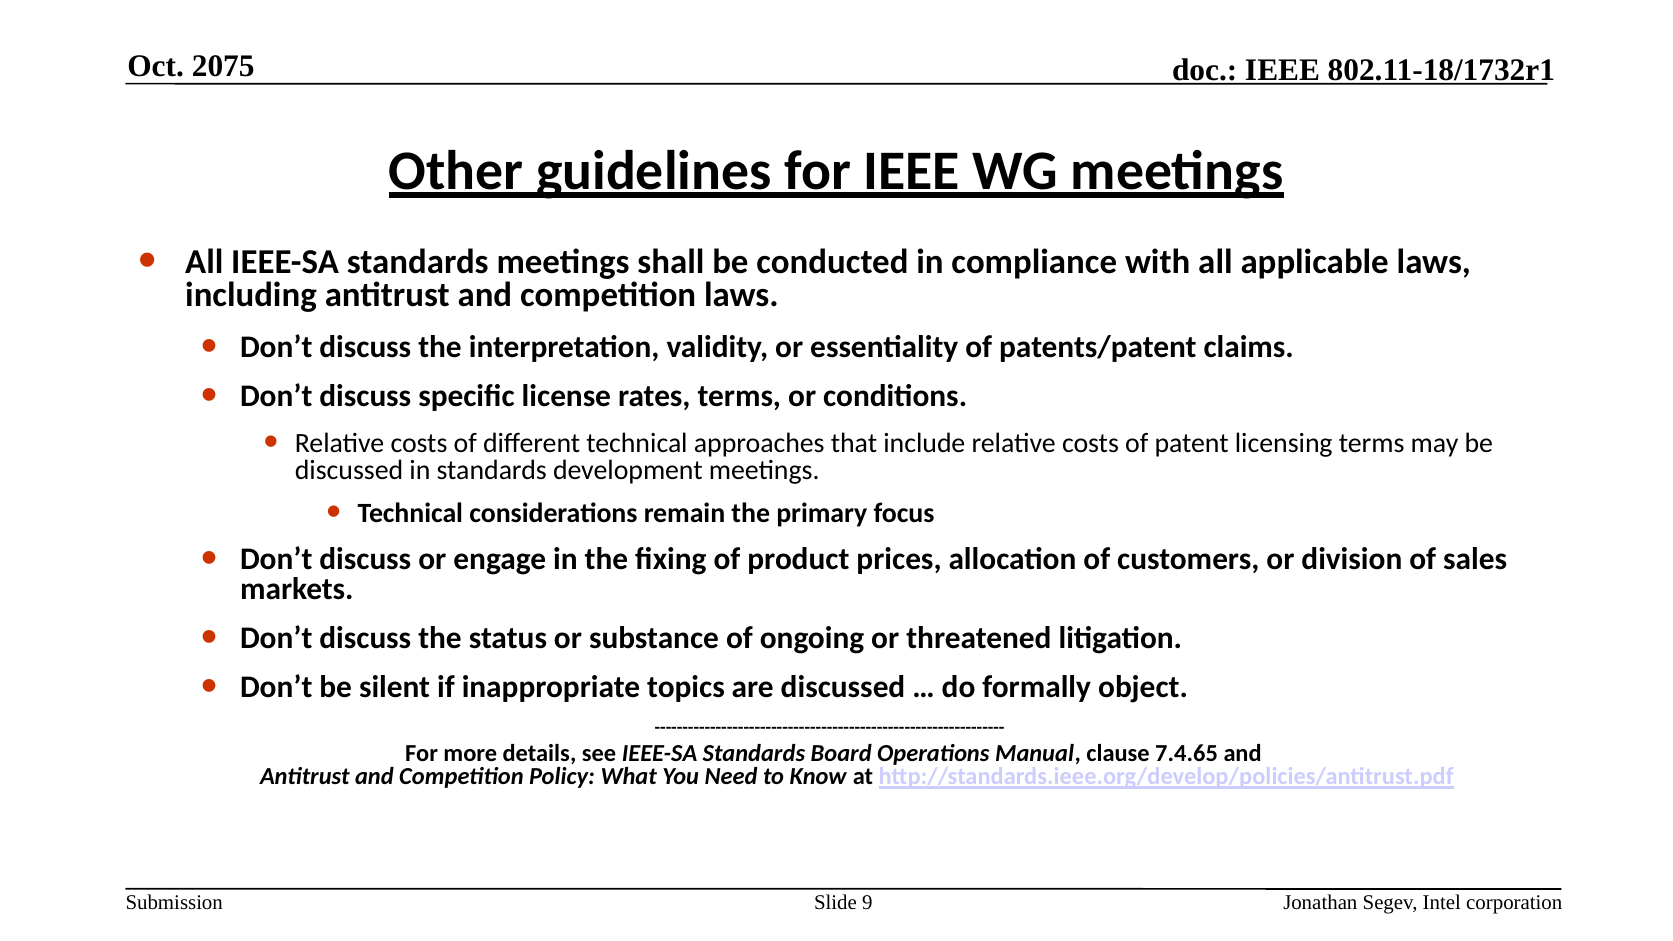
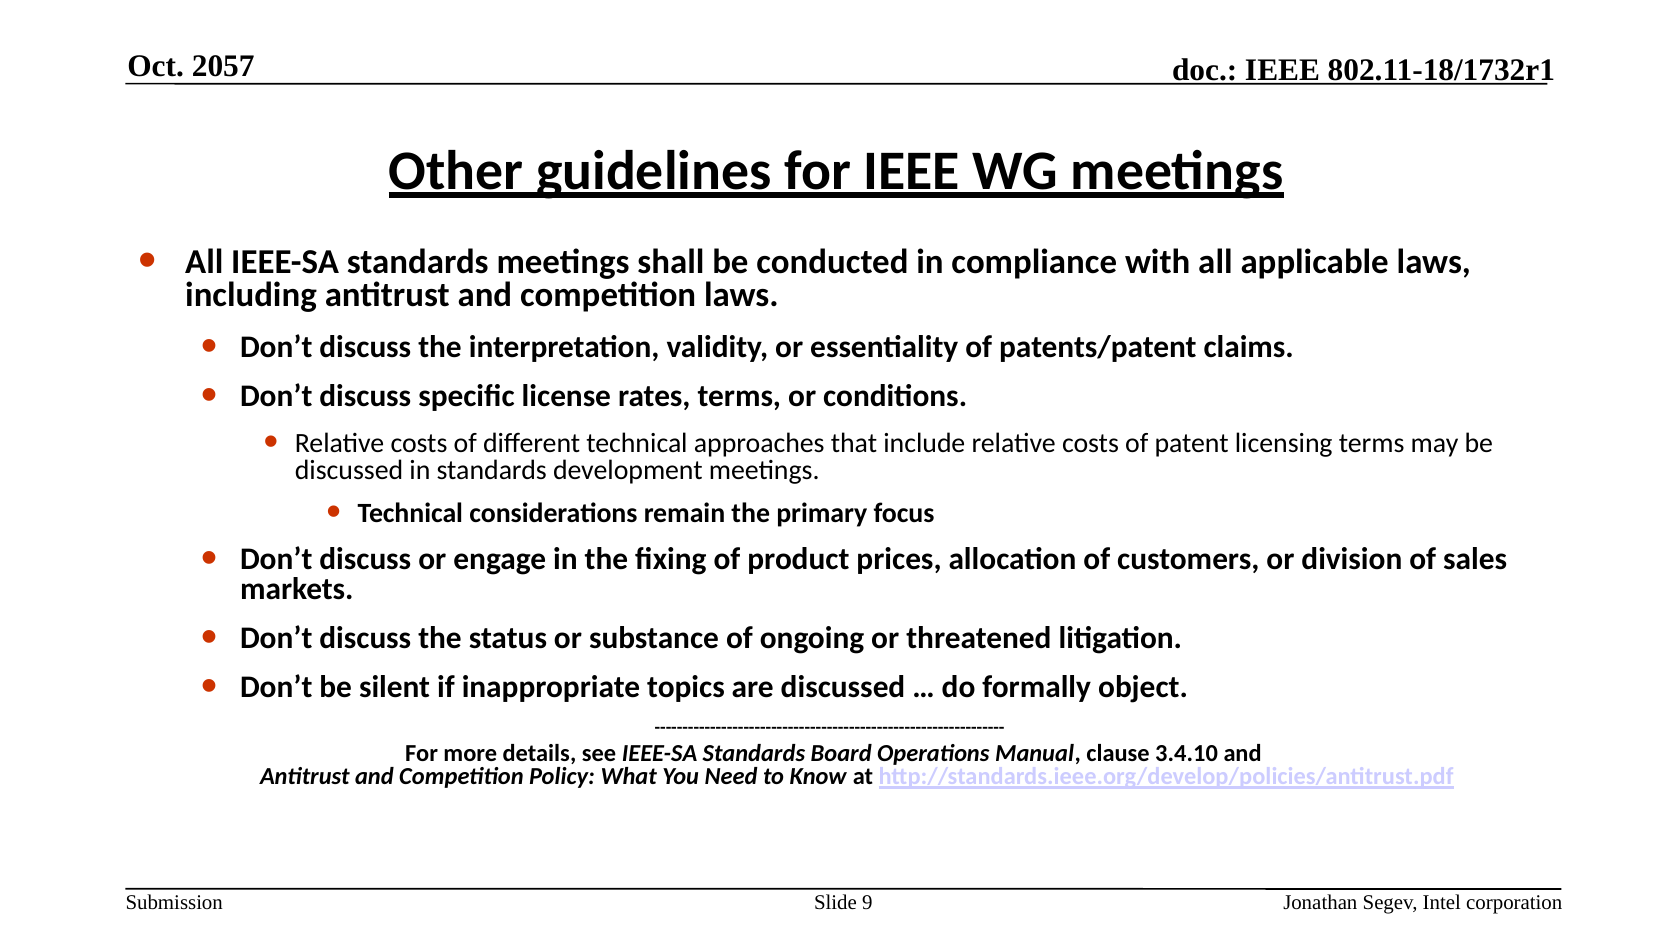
2075: 2075 -> 2057 (223, 67)
7.4.65: 7.4.65 -> 3.4.10 (1187, 753)
